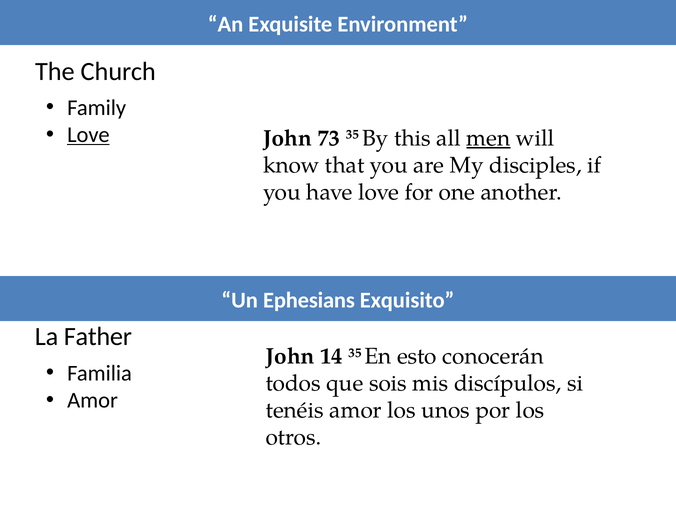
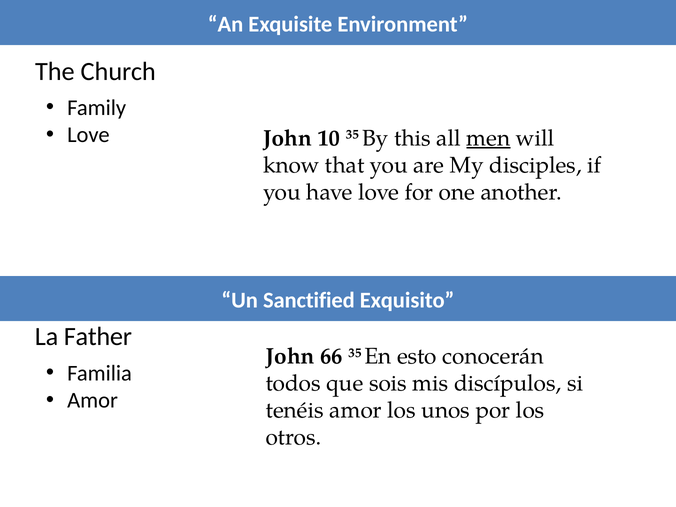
Love underline: present -> none (88, 135)
73: 73 -> 10 (329, 138)
Ephesians: Ephesians -> Sanctified (309, 300)
14: 14 -> 66 (331, 356)
